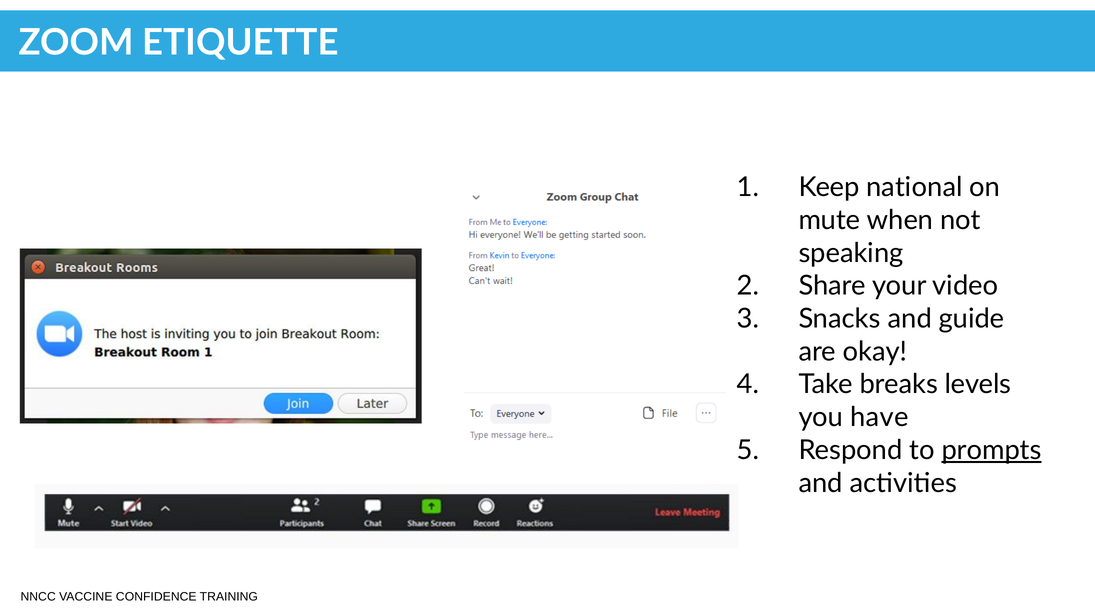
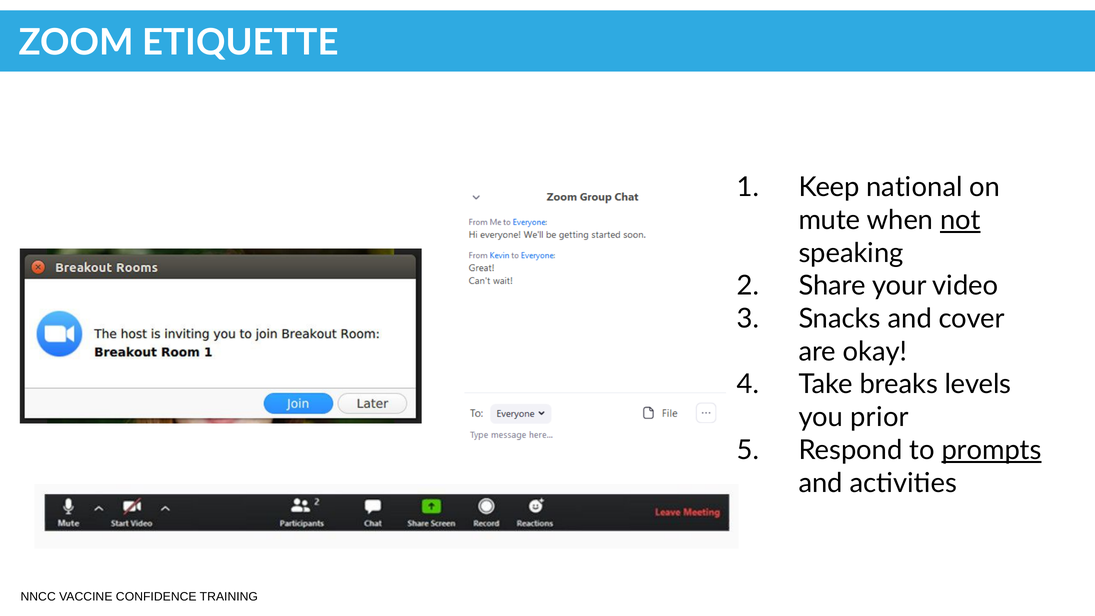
not underline: none -> present (960, 220)
guide: guide -> cover (972, 319)
have: have -> prior (880, 417)
